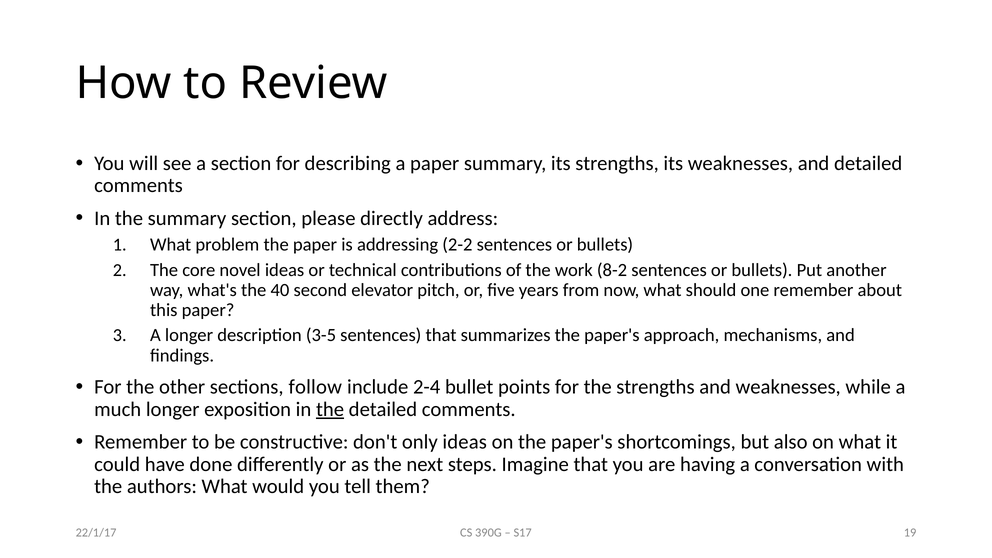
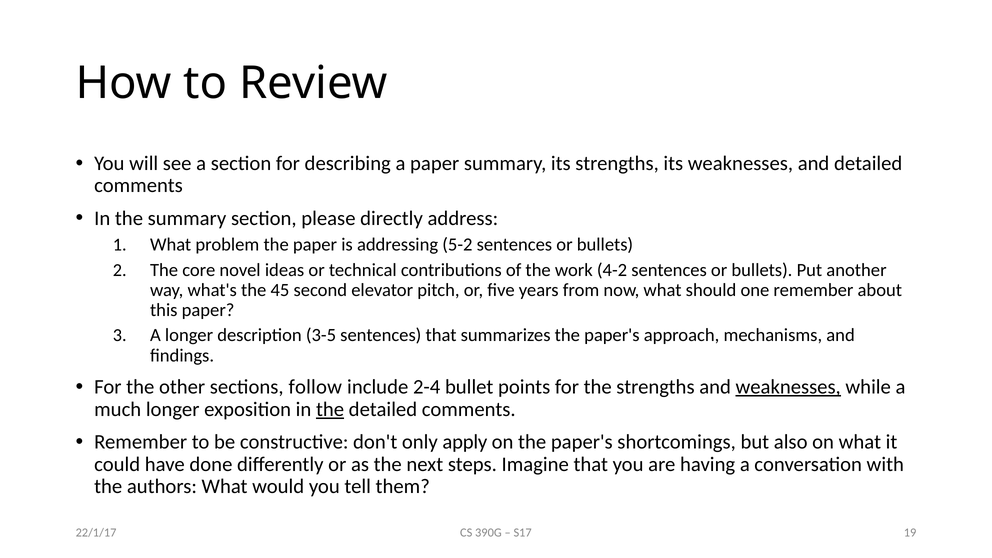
2-2: 2-2 -> 5-2 (457, 245)
8-2: 8-2 -> 4-2 (612, 270)
40: 40 -> 45 (280, 290)
weaknesses underline: none -> present (788, 387)
only ideas: ideas -> apply (465, 442)
